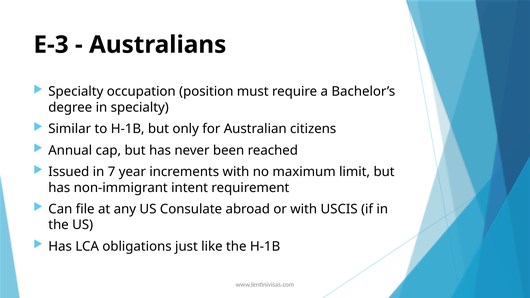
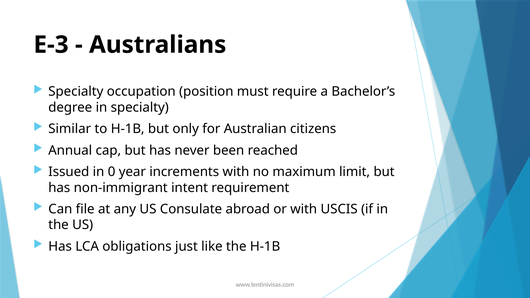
7: 7 -> 0 (112, 172)
